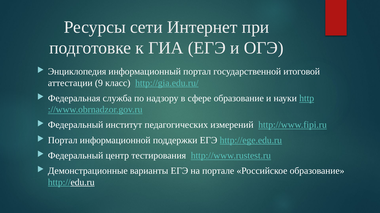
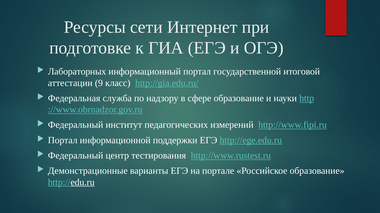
Энциклопедия: Энциклопедия -> Лабораторных (77, 72)
